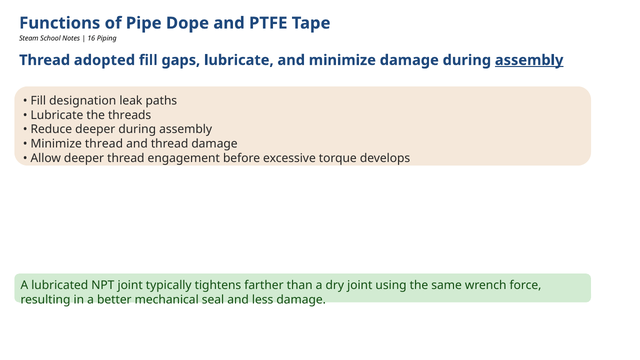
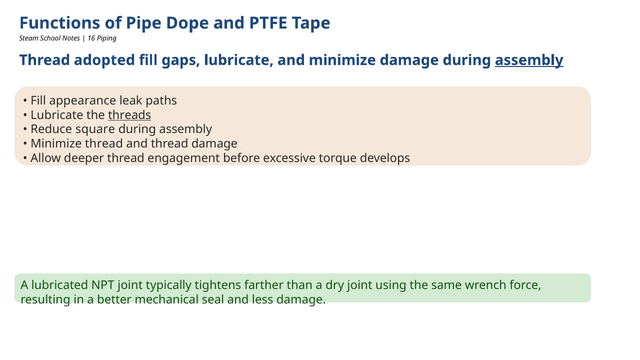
designation: designation -> appearance (83, 101)
threads underline: none -> present (130, 115)
Reduce deeper: deeper -> square (95, 130)
